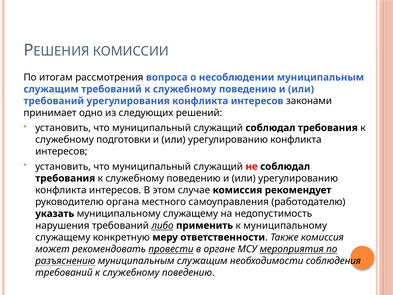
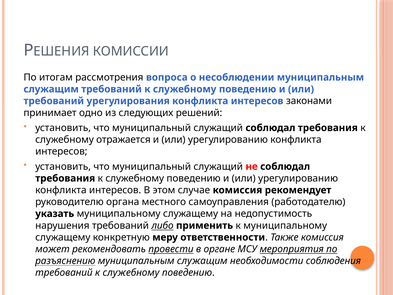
подготовки: подготовки -> отражается (123, 140)
